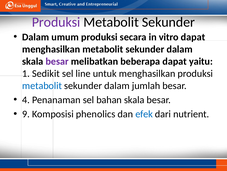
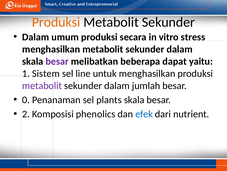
Produksi colour: purple -> orange (56, 22)
vitro dapat: dapat -> stress (193, 37)
Sedikit: Sedikit -> Sistem (46, 73)
metabolit colour: blue -> purple (42, 85)
4: 4 -> 0 (26, 99)
bahan: bahan -> plants (109, 99)
9: 9 -> 2 (26, 114)
